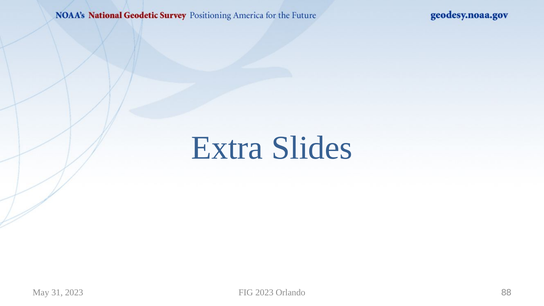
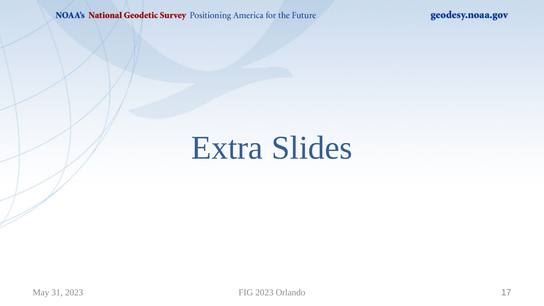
88: 88 -> 17 (506, 292)
